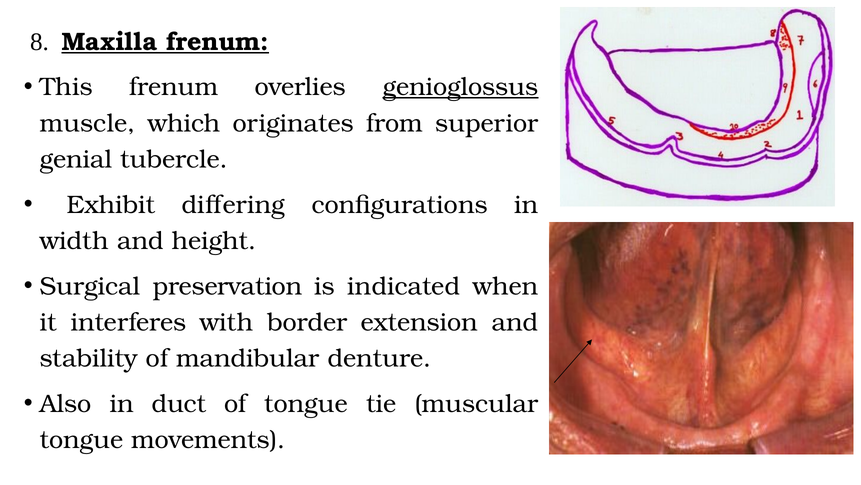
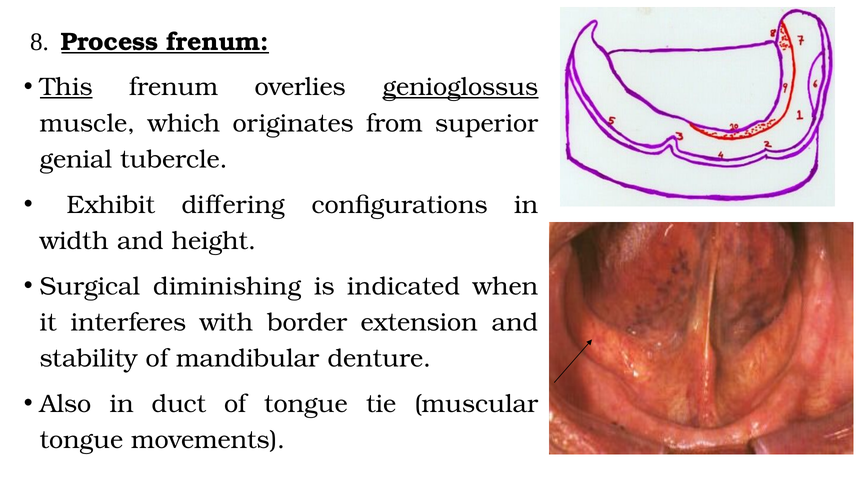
Maxilla: Maxilla -> Process (110, 42)
This underline: none -> present (66, 87)
preservation: preservation -> diminishing (227, 286)
